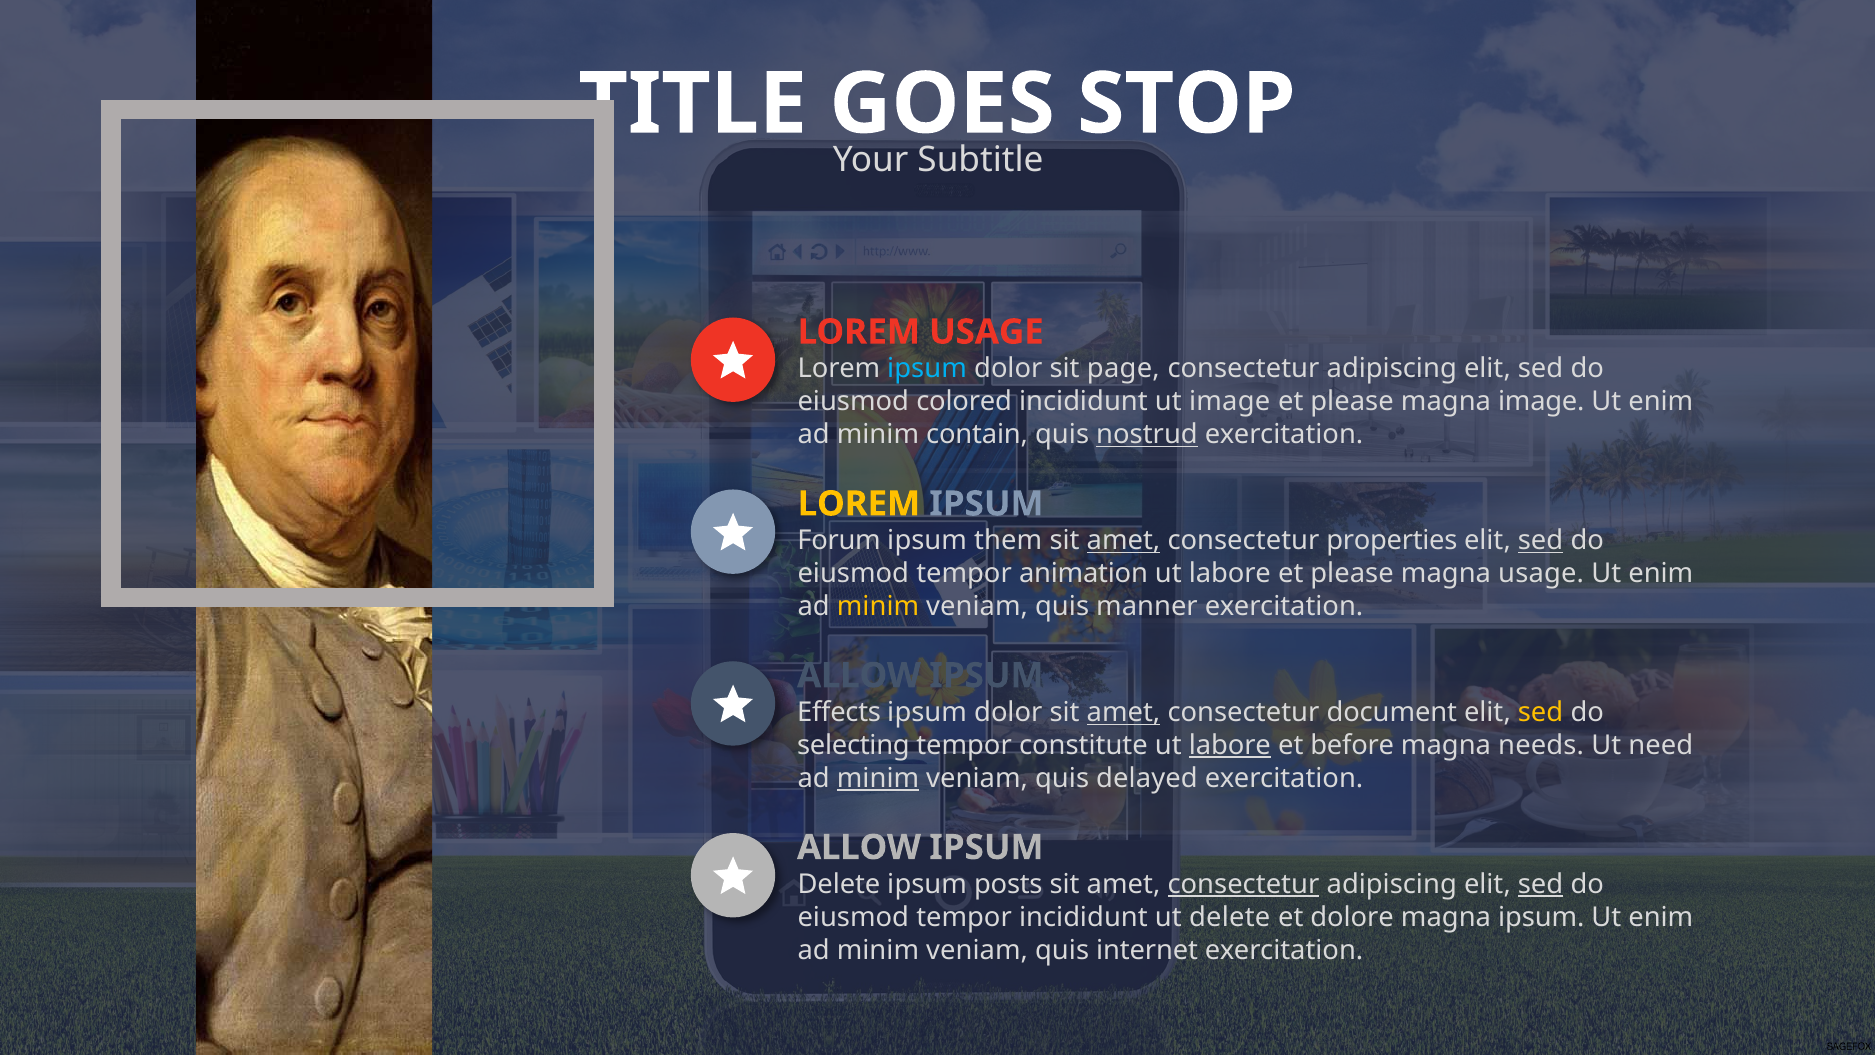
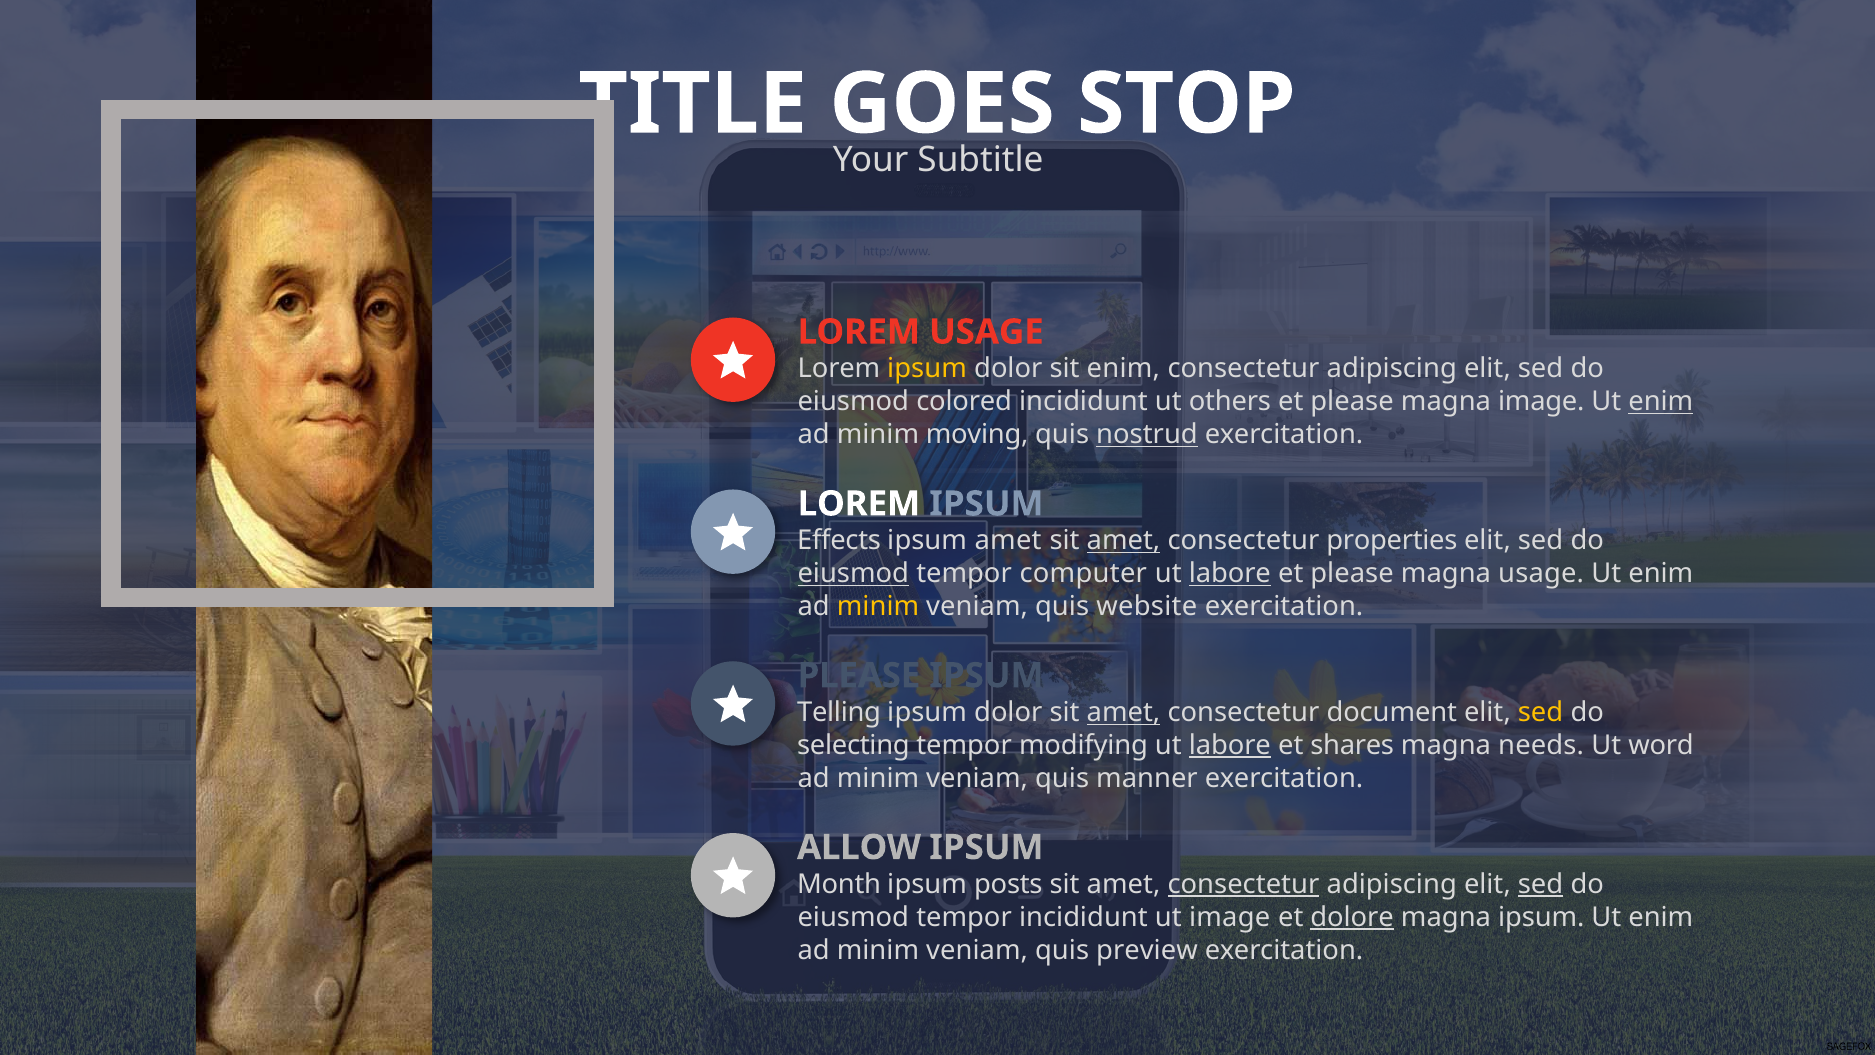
ipsum colour: light blue -> yellow (927, 369)
sit page: page -> enim (1123, 369)
ut image: image -> others (1230, 402)
enim underline: none -> present (1661, 402)
contain: contain -> moving (977, 434)
LOREM colour: yellow -> white (859, 504)
Forum: Forum -> Effects (839, 541)
ipsum them: them -> amet (1008, 541)
sed underline: present -> none (1541, 541)
eiusmod underline: none -> present (853, 574)
animation: animation -> computer (1083, 574)
labore underline: none -> present (1230, 574)
manner: manner -> website (1147, 606)
ALLOW: ALLOW -> PLEASE (859, 675)
Effects: Effects -> Telling (839, 712)
constitute: constitute -> modifying (1083, 745)
before: before -> shares (1352, 745)
need: need -> word (1661, 745)
minim underline: present -> none (878, 778)
delayed: delayed -> manner (1147, 778)
Delete: Delete -> Month (839, 884)
ut delete: delete -> image (1230, 917)
dolore underline: none -> present (1352, 917)
internet: internet -> preview (1147, 950)
